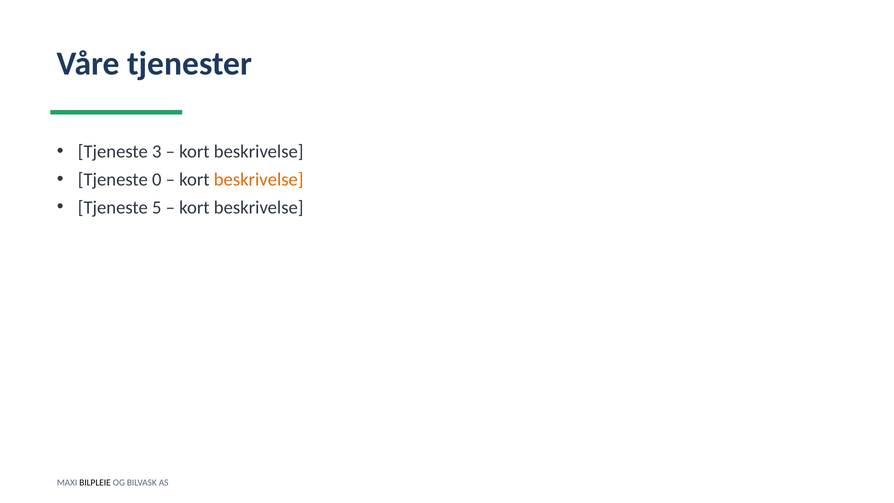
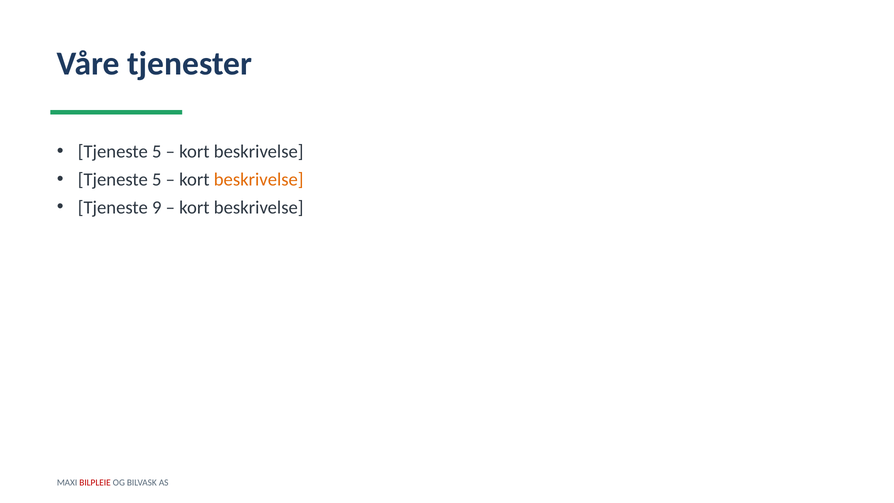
3: 3 -> 5 (157, 151)
0: 0 -> 5 (157, 179)
5: 5 -> 9 (157, 207)
BILPLEIE colour: black -> red (95, 483)
